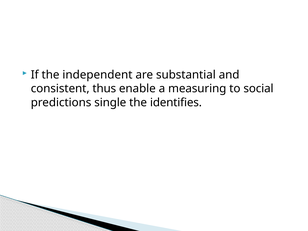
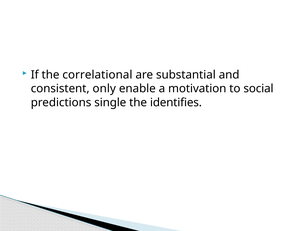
independent: independent -> correlational (97, 75)
thus: thus -> only (104, 89)
measuring: measuring -> motivation (197, 89)
